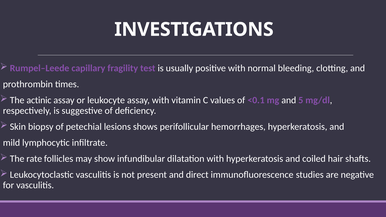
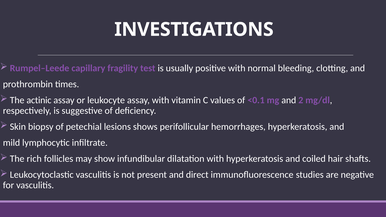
5: 5 -> 2 (301, 100)
rate: rate -> rich (34, 159)
